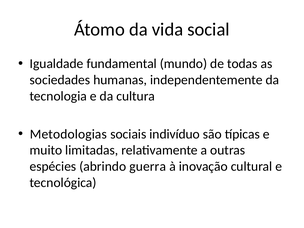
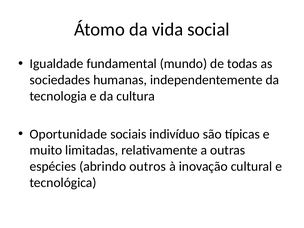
Metodologias: Metodologias -> Oportunidade (68, 134)
guerra: guerra -> outros (148, 166)
